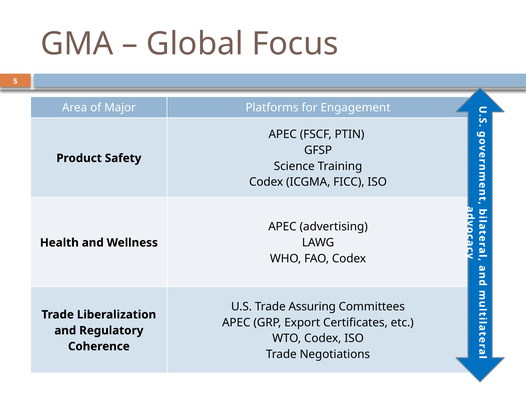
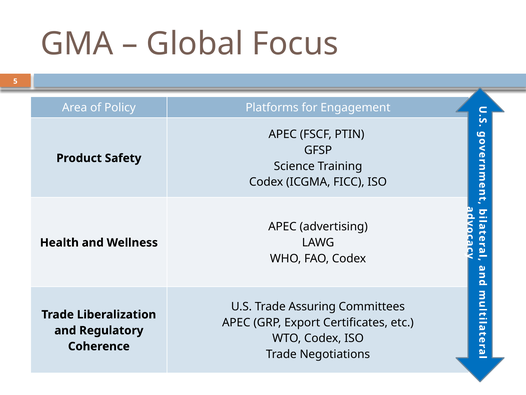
Major: Major -> Policy (120, 108)
